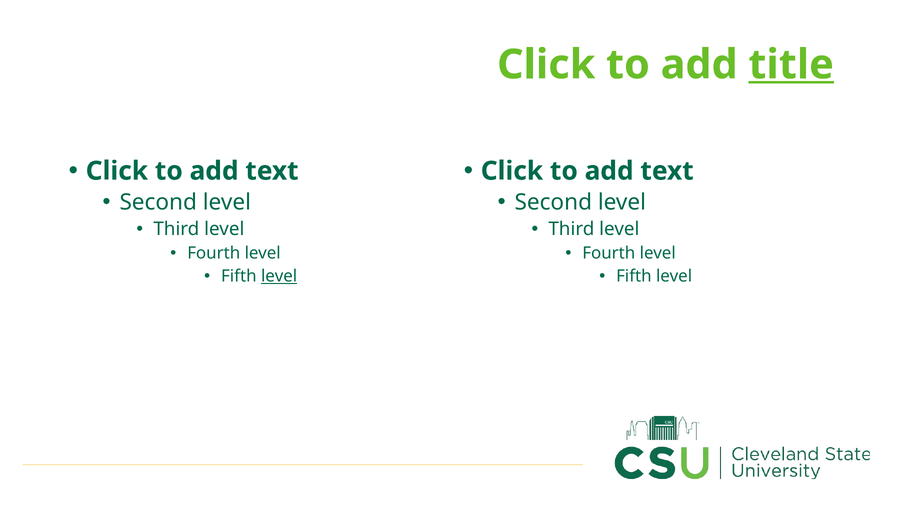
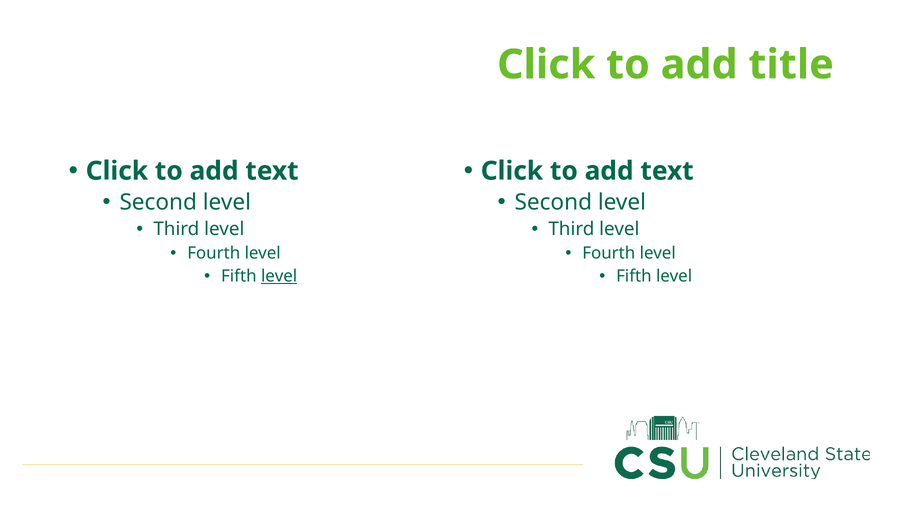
title underline: present -> none (791, 65)
